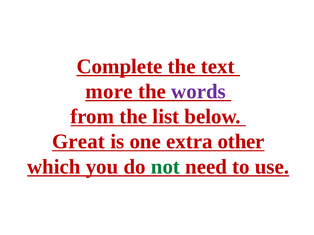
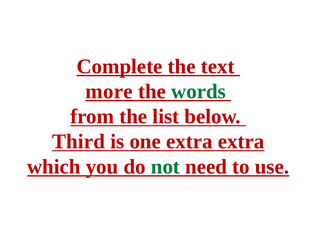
words colour: purple -> green (199, 92)
Great: Great -> Third (79, 142)
extra other: other -> extra (241, 142)
